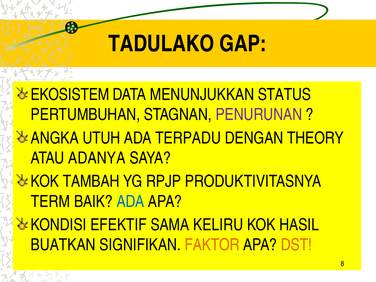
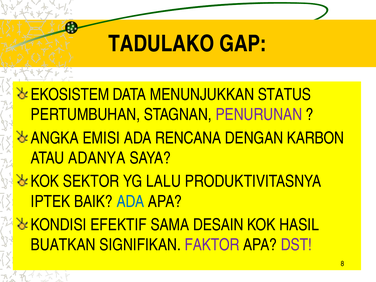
UTUH: UTUH -> EMISI (101, 138)
TERPADU: TERPADU -> RENCANA (188, 138)
THEORY: THEORY -> KARBON (315, 138)
TAMBAH: TAMBAH -> SEKTOR (91, 181)
RPJP: RPJP -> LALU (164, 181)
TERM: TERM -> IPTEK (51, 202)
KELIRU: KELIRU -> DESAIN (218, 225)
FAKTOR colour: orange -> purple (212, 245)
DST colour: orange -> purple (296, 245)
